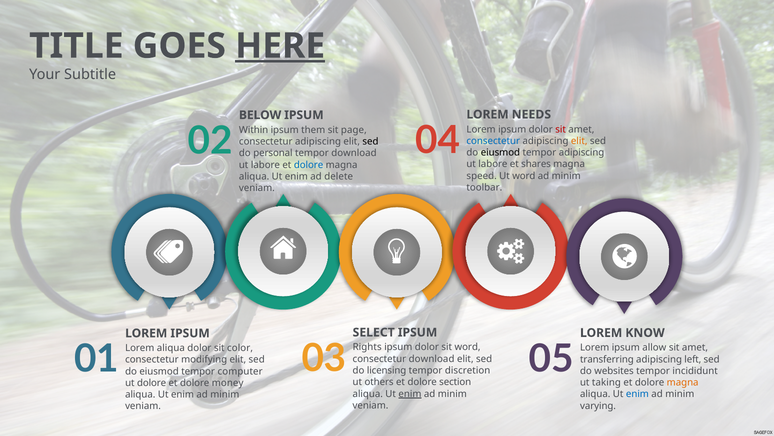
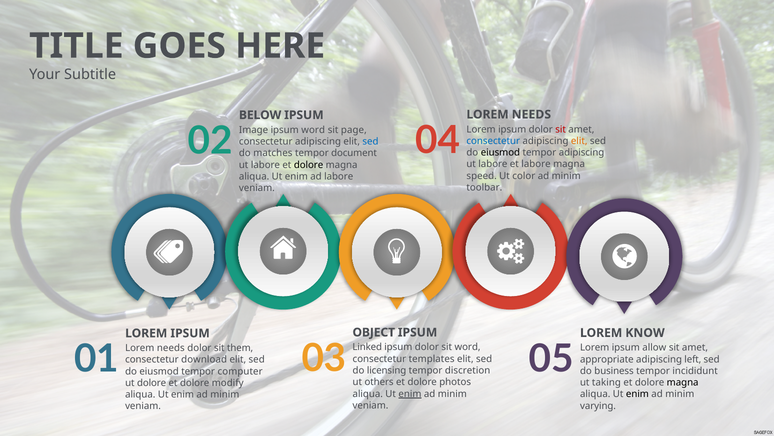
HERE underline: present -> none (280, 46)
Within: Within -> Image (254, 130)
ipsum them: them -> word (313, 130)
sed colour: black -> blue (370, 141)
personal: personal -> matches (273, 153)
tempor download: download -> document (354, 153)
et shares: shares -> labore (536, 164)
dolore colour: blue -> black (309, 165)
Ut word: word -> color (524, 176)
ad delete: delete -> labore (339, 176)
SELECT: SELECT -> OBJECT (374, 332)
Rights: Rights -> Linked (367, 347)
aliqua: aliqua -> needs (171, 348)
color: color -> them (240, 348)
consectetur download: download -> templates (432, 358)
transferring: transferring -> appropriate (607, 359)
modifying: modifying -> download (204, 359)
websites: websites -> business (614, 370)
section: section -> photos (455, 382)
magna colour: orange -> black (683, 382)
money: money -> modify (228, 382)
enim colour: blue -> black (637, 394)
